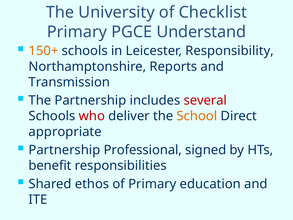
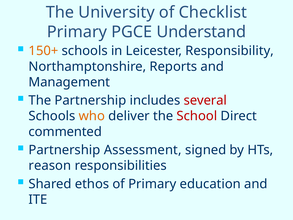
Transmission: Transmission -> Management (69, 82)
who colour: red -> orange (92, 116)
School colour: orange -> red (197, 116)
appropriate: appropriate -> commented (65, 132)
Professional: Professional -> Assessment (143, 150)
benefit: benefit -> reason (50, 165)
